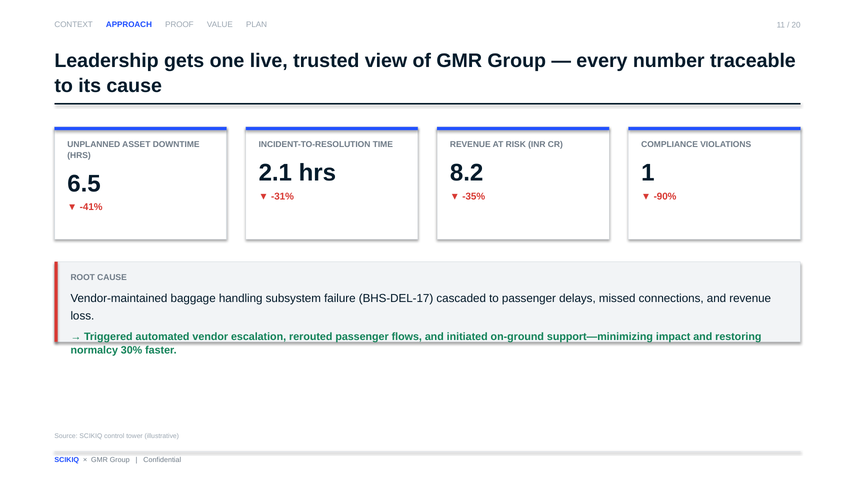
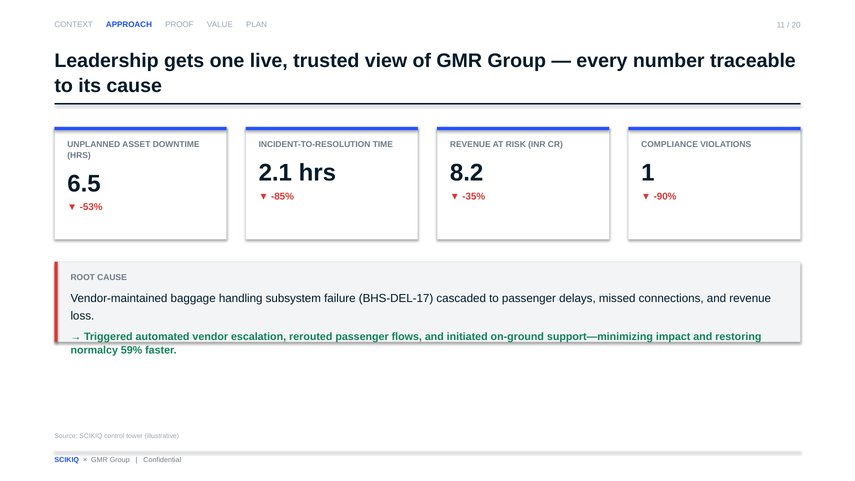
-31%: -31% -> -85% (282, 196)
-41%: -41% -> -53% (91, 207)
30%: 30% -> 59% (132, 350)
